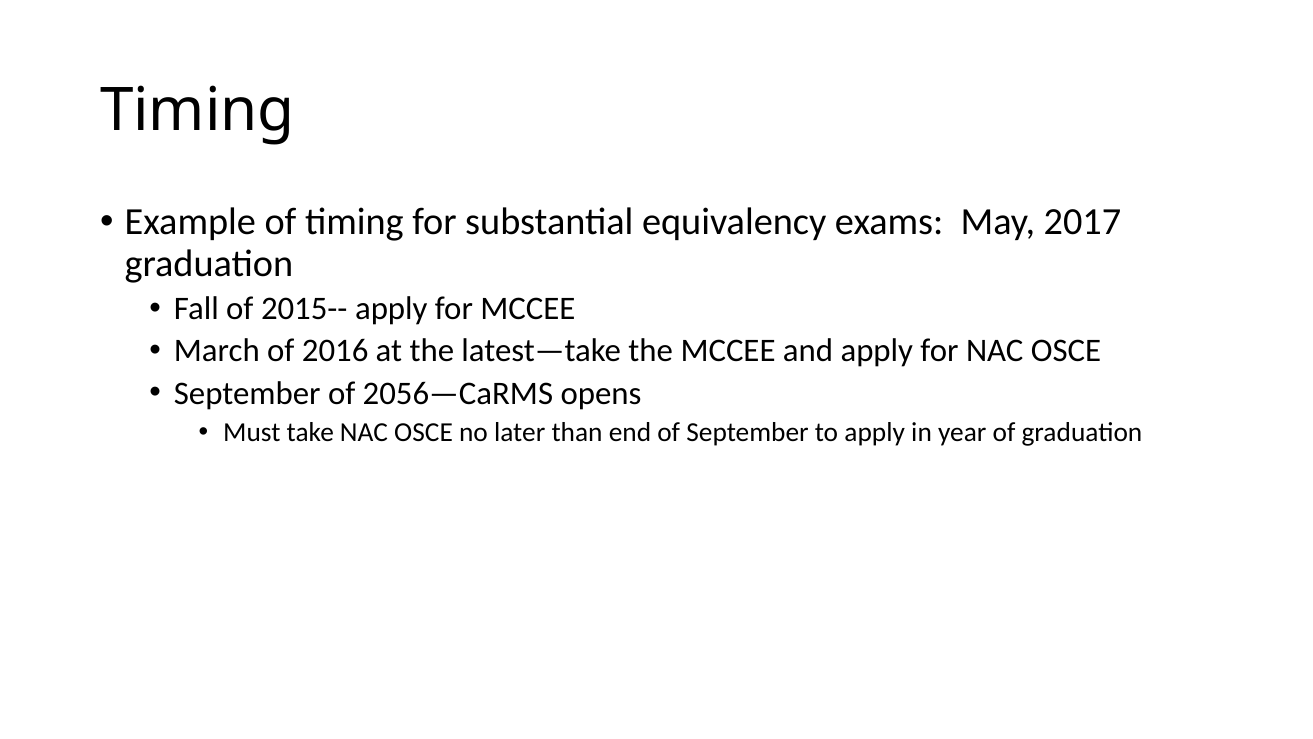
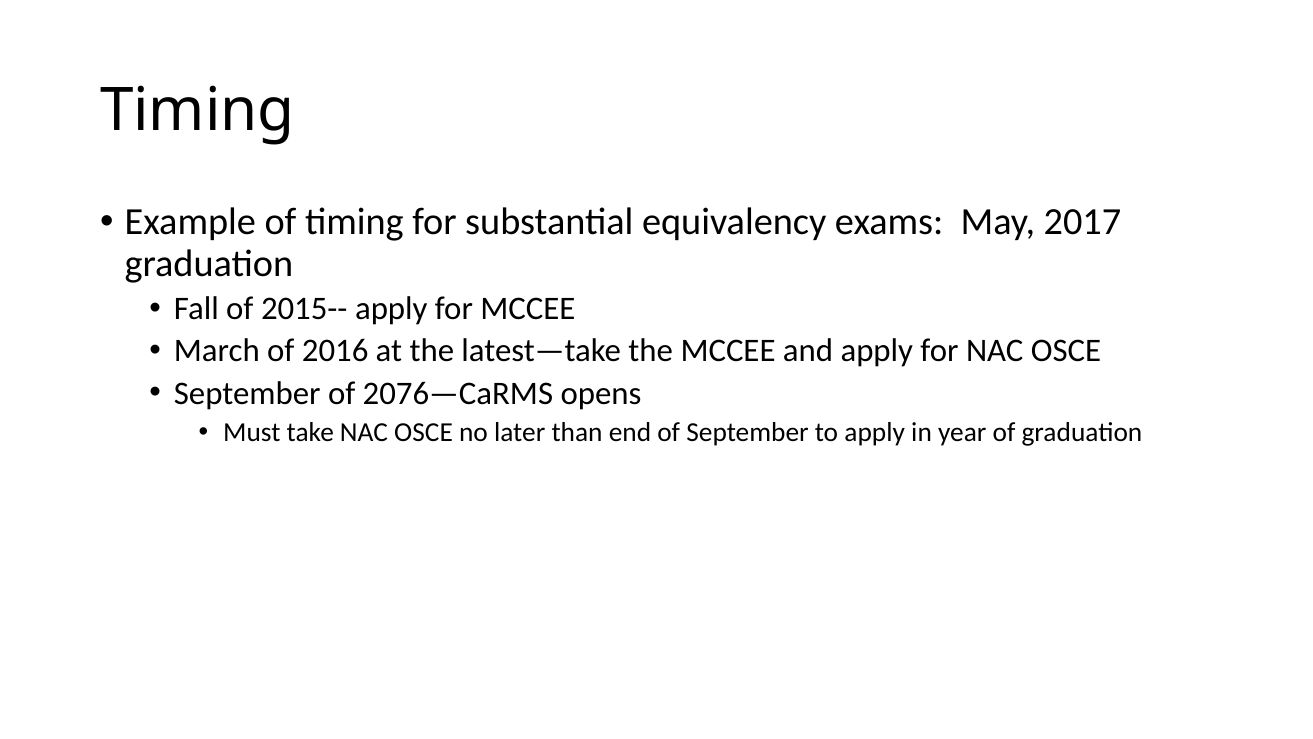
2056—CaRMS: 2056—CaRMS -> 2076—CaRMS (458, 393)
